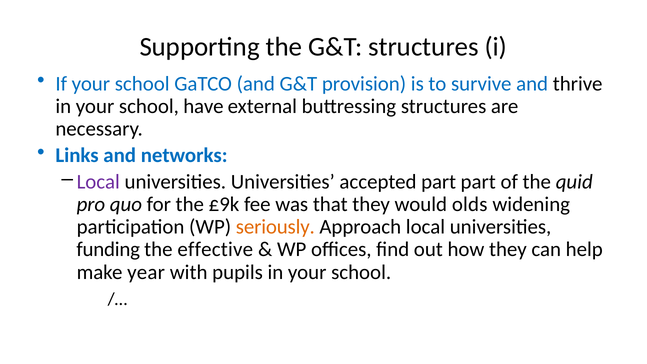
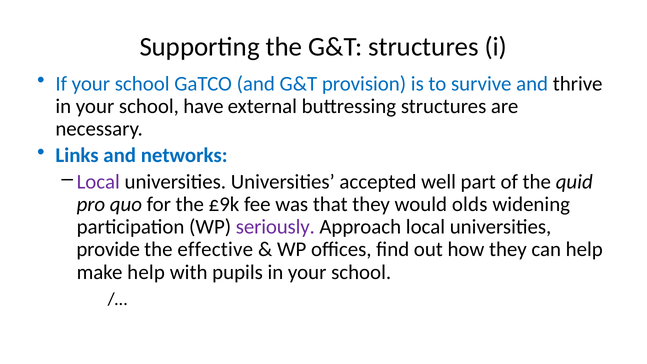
accepted part: part -> well (439, 182)
seriously colour: orange -> purple (275, 227)
funding: funding -> provide (108, 249)
make year: year -> help (146, 272)
